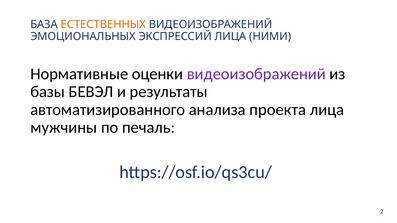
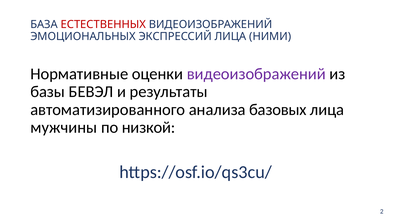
ЕСТЕСТВЕННЫХ colour: orange -> red (103, 24)
проекта: проекта -> базовых (278, 110)
печаль: печаль -> низкой (149, 128)
